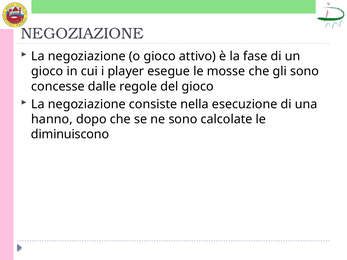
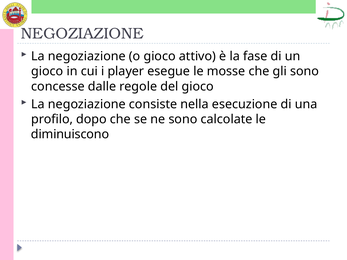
hanno: hanno -> profilo (52, 119)
